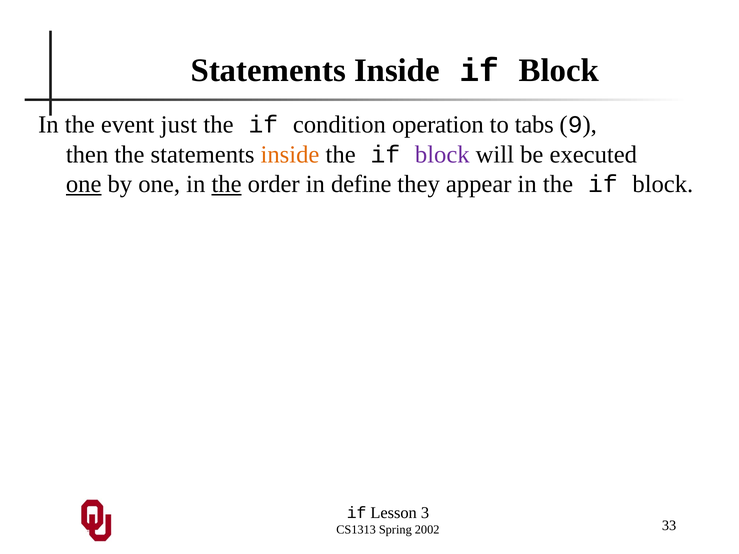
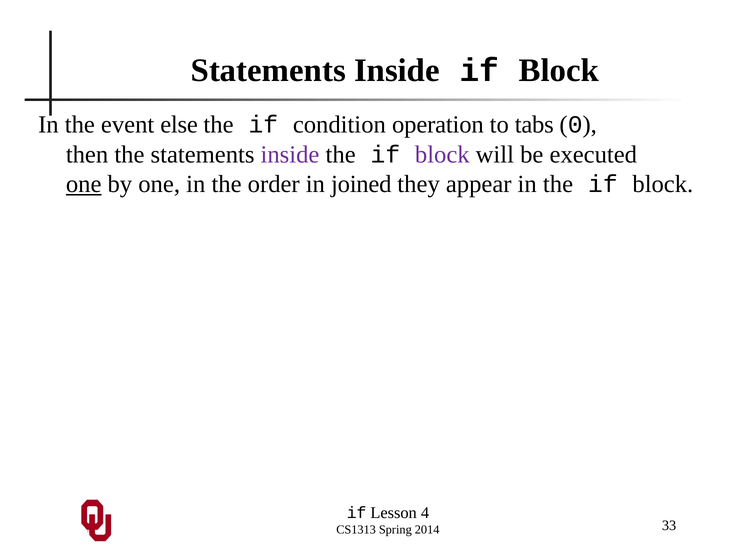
just: just -> else (179, 125)
9: 9 -> 0 (575, 125)
inside colour: orange -> purple (290, 154)
the underline: present -> none (227, 184)
define: define -> joined (361, 184)
3: 3 -> 4 (425, 513)
2002: 2002 -> 2014 (427, 530)
